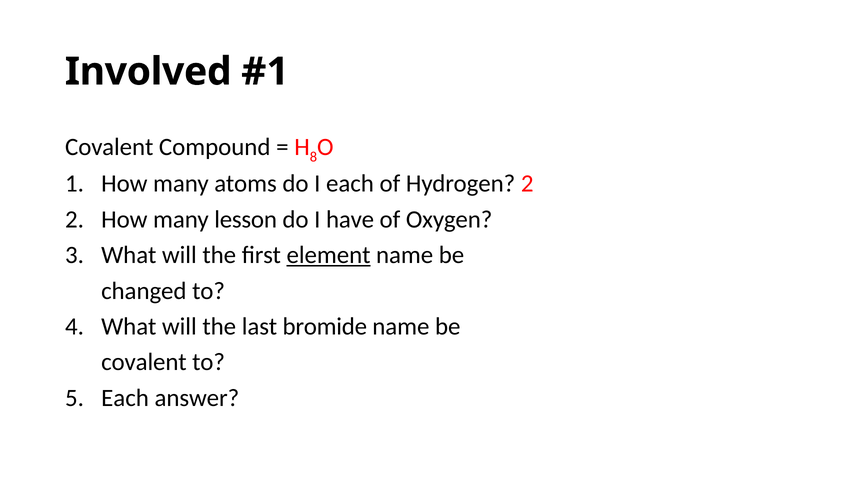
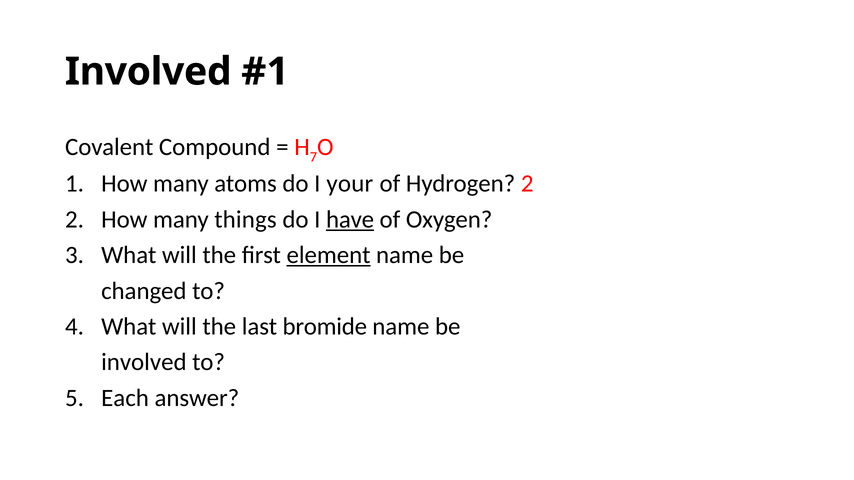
8: 8 -> 7 (313, 157)
I each: each -> your (350, 184)
lesson: lesson -> things (245, 220)
have underline: none -> present (350, 220)
covalent: covalent -> involved (144, 363)
